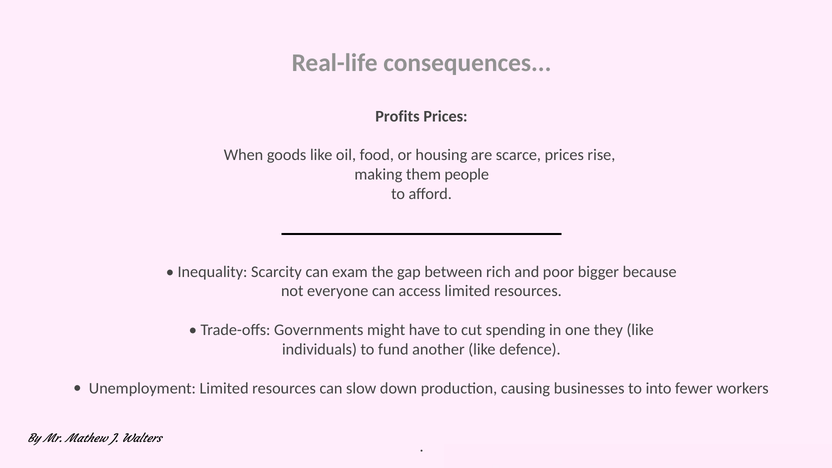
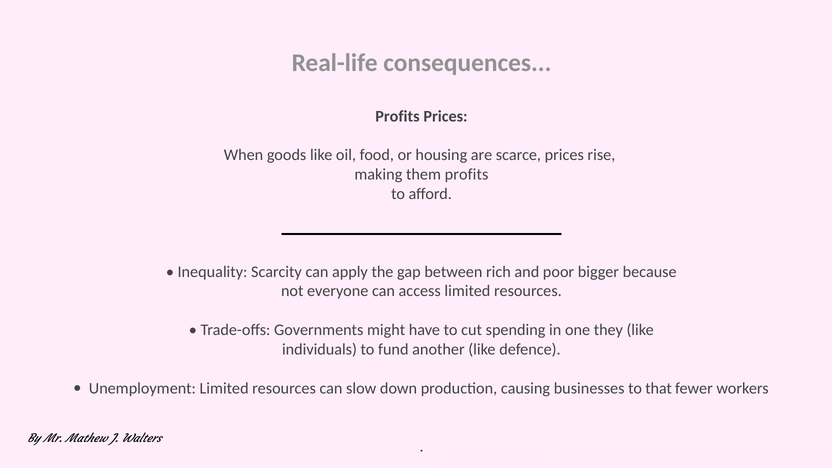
them people: people -> profits (467, 175)
exam: exam -> apply (350, 272)
into: into -> that (659, 388)
